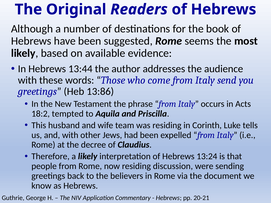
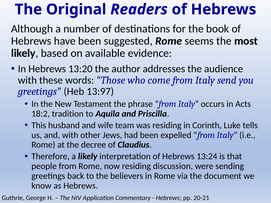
13:44: 13:44 -> 13:20 (80, 69)
13:86: 13:86 -> 13:97 (100, 92)
tempted: tempted -> tradition (68, 114)
